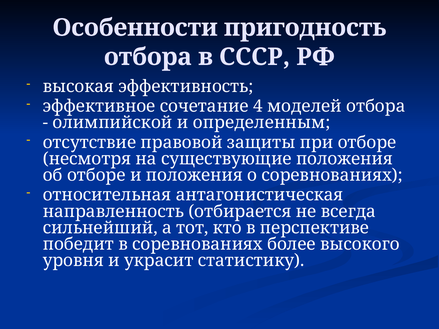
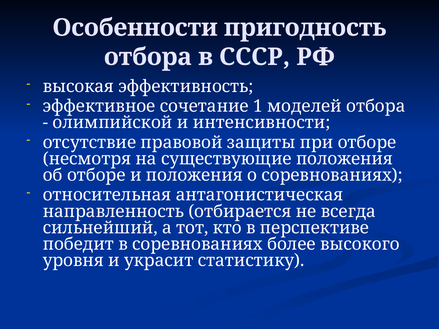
4: 4 -> 1 (258, 106)
определенным: определенным -> интенсивности (262, 123)
